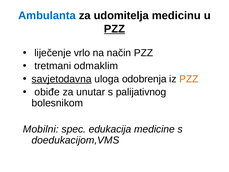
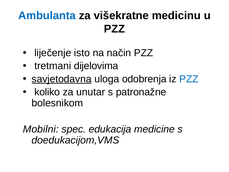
udomitelja: udomitelja -> višekratne (121, 15)
PZZ underline: present -> none (114, 29)
vrlo: vrlo -> isto (82, 53)
odmaklim: odmaklim -> dijelovima (96, 66)
PZZ colour: orange -> blue (189, 79)
obiđe: obiđe -> koliko (47, 92)
palijativnog: palijativnog -> patronažne (141, 92)
